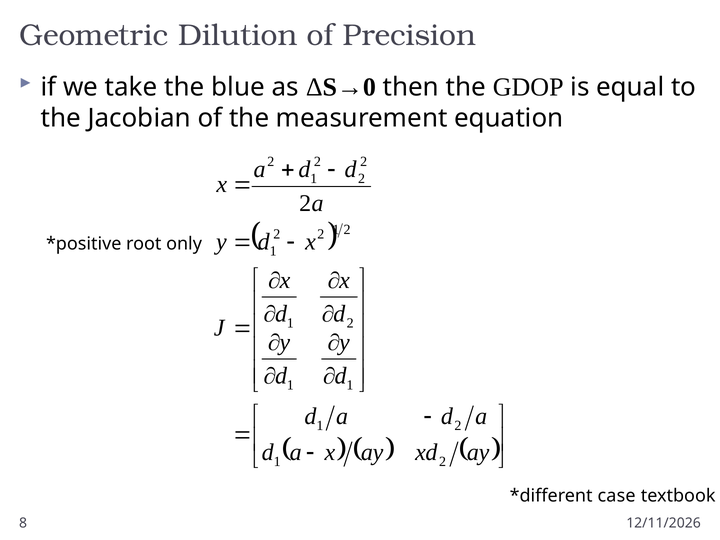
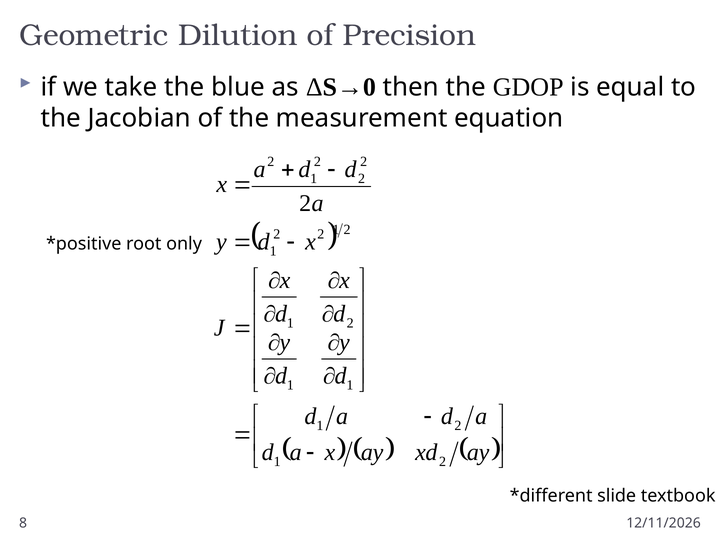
case: case -> slide (617, 496)
